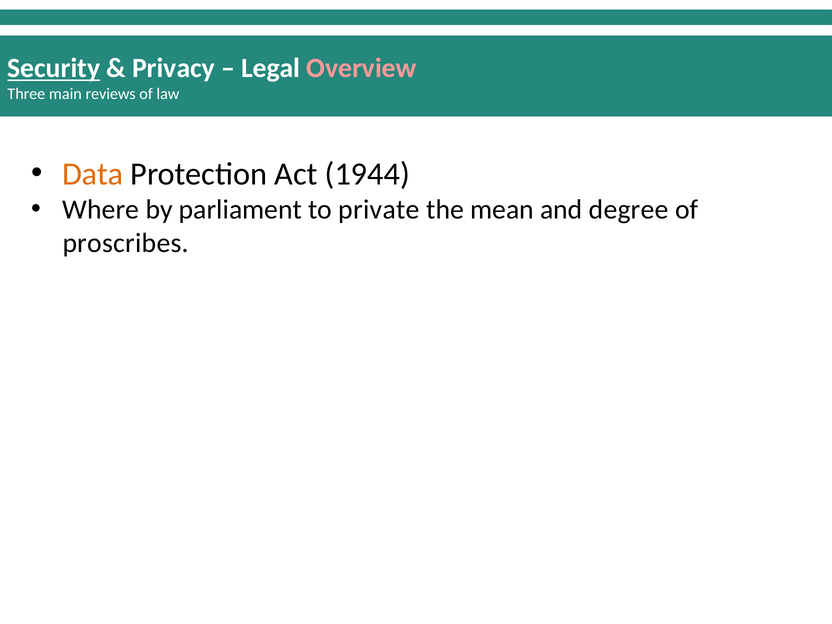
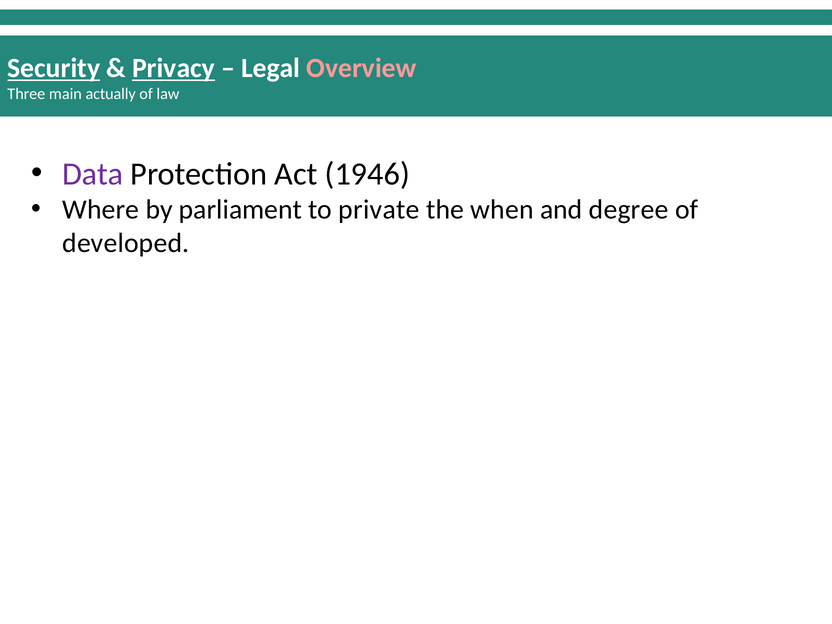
Privacy underline: none -> present (174, 68)
reviews: reviews -> actually (111, 94)
Data colour: orange -> purple (93, 174)
1944: 1944 -> 1946 (367, 174)
mean: mean -> when (502, 210)
proscribes: proscribes -> developed (126, 243)
